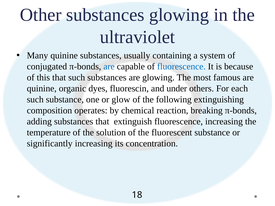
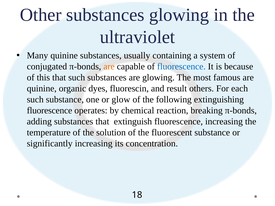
are colour: blue -> orange (109, 67)
under: under -> result (177, 89)
composition: composition -> fluorescence (49, 111)
